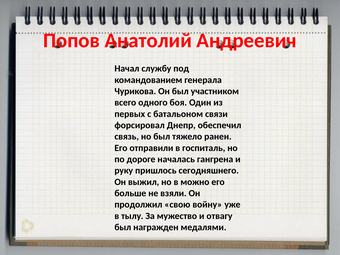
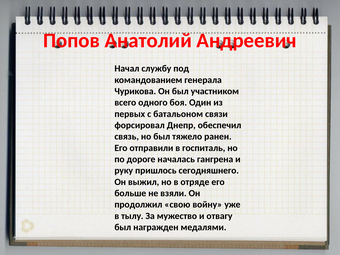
можно: можно -> отряде (195, 182)
